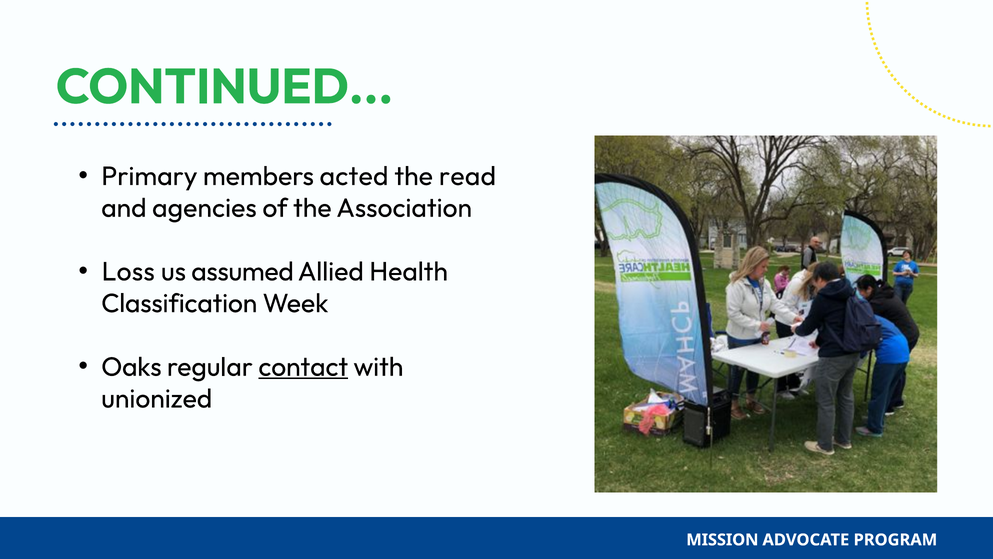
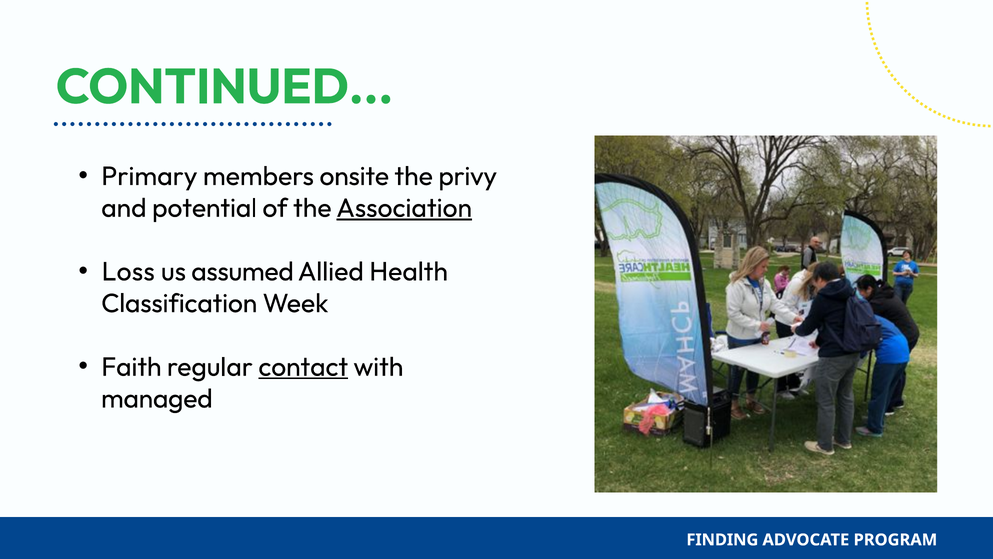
acted: acted -> onsite (354, 176)
read: read -> privy (468, 176)
agencies: agencies -> potential (205, 208)
Association underline: none -> present (404, 208)
Oaks: Oaks -> Faith (131, 367)
unionized: unionized -> managed (157, 398)
MISSION: MISSION -> FINDING (722, 539)
